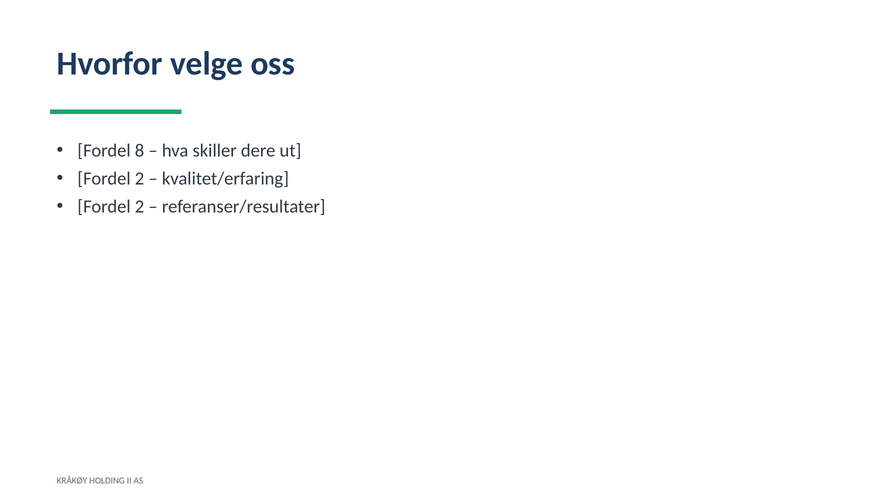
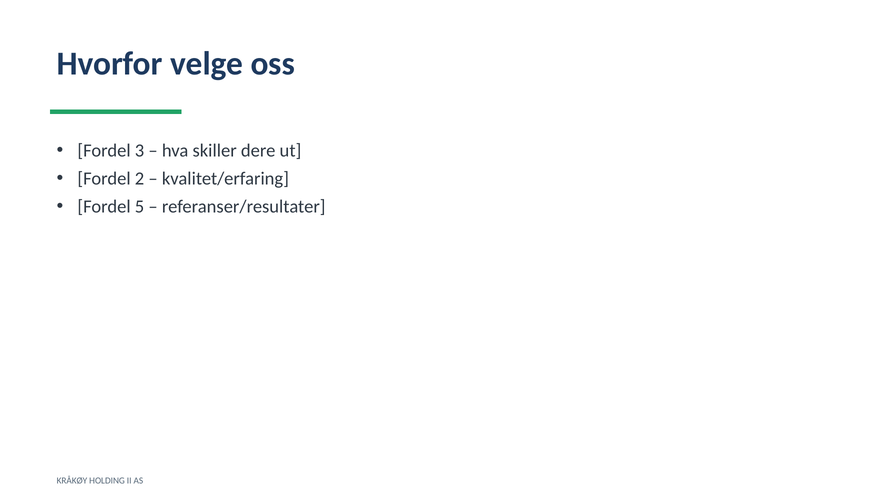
8: 8 -> 3 (140, 151)
2: 2 -> 5 (140, 206)
